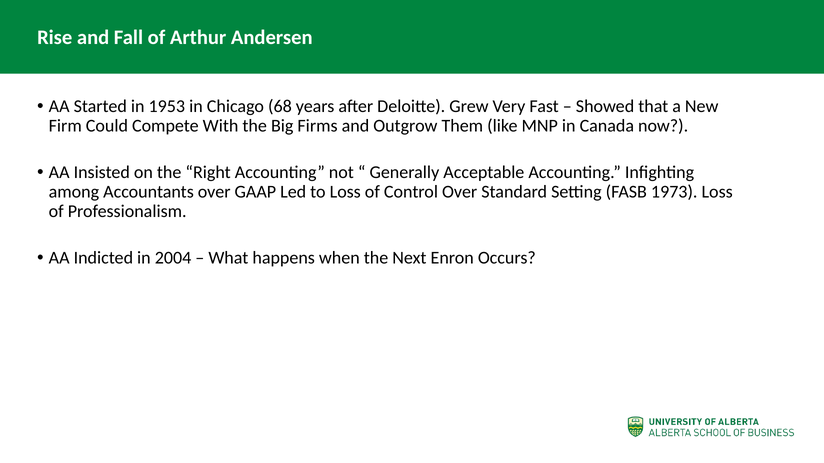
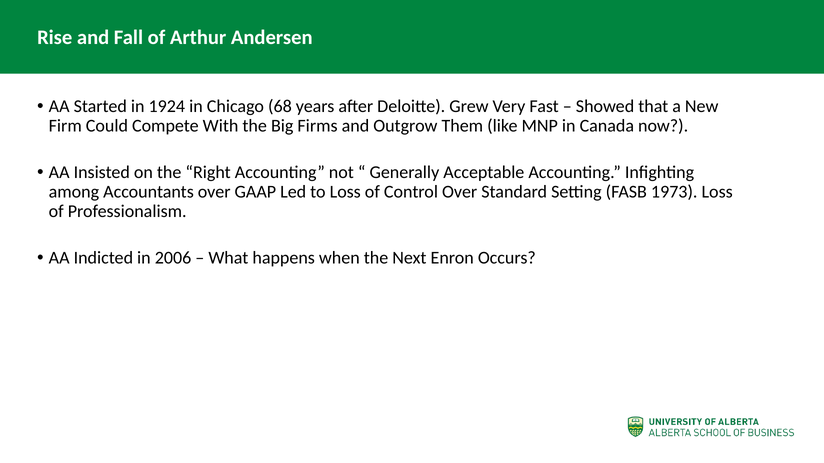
1953: 1953 -> 1924 (167, 106)
2004: 2004 -> 2006 (173, 258)
